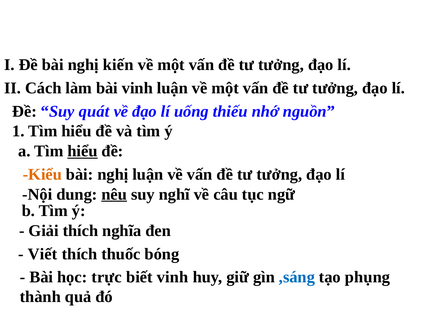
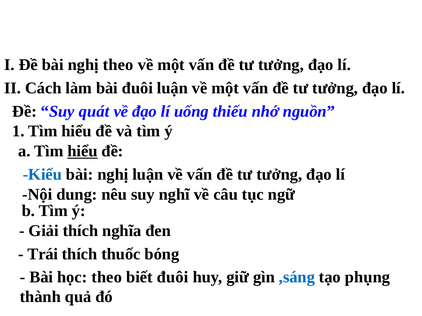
nghị kiến: kiến -> theo (118, 65)
bài vinh: vinh -> đuôi (137, 88)
Kiểu colour: orange -> blue (42, 175)
nêu underline: present -> none (114, 195)
Viết: Viết -> Trái (43, 254)
học trực: trực -> theo (107, 278)
biết vinh: vinh -> đuôi (173, 278)
